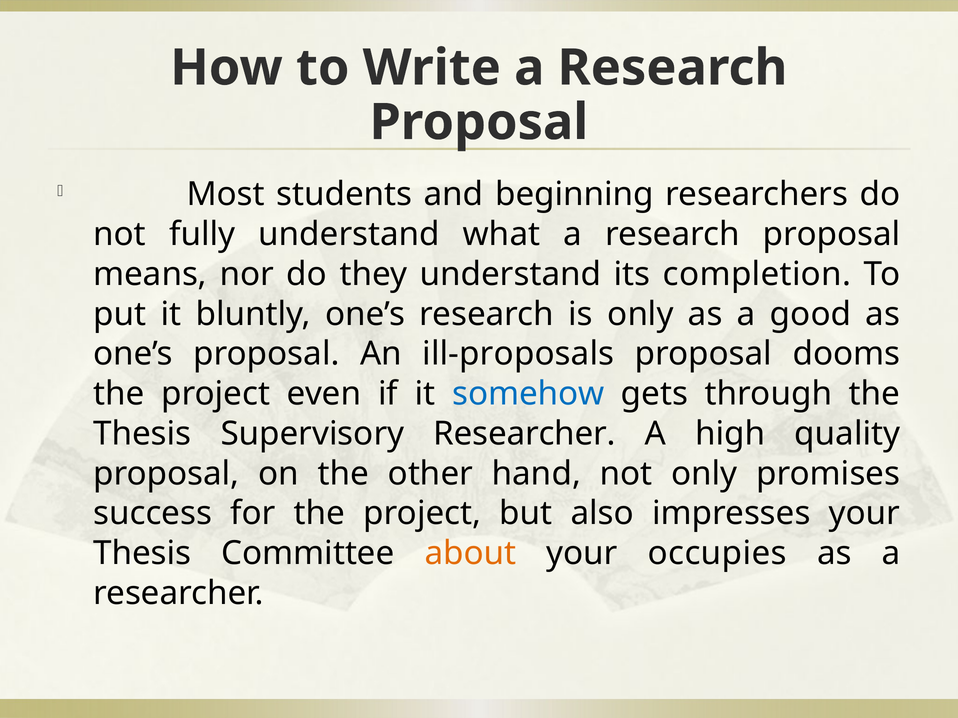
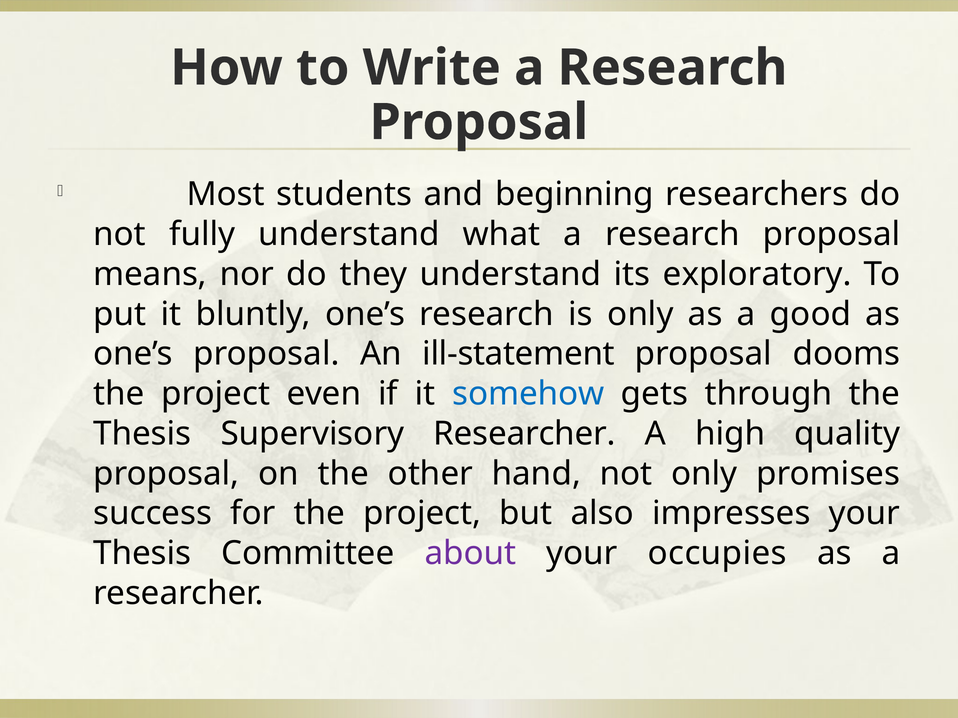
completion: completion -> exploratory (757, 274)
ill-proposals: ill-proposals -> ill-statement (519, 354)
about colour: orange -> purple (470, 554)
